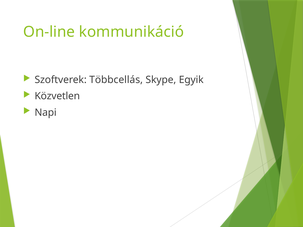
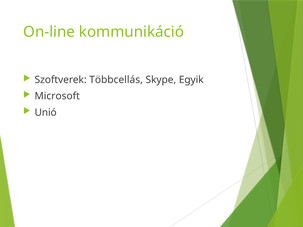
Közvetlen: Közvetlen -> Microsoft (57, 96)
Napi: Napi -> Unió (46, 113)
